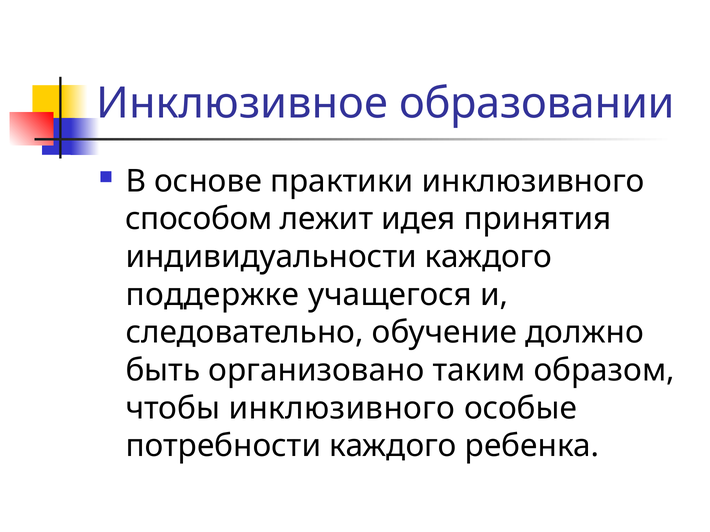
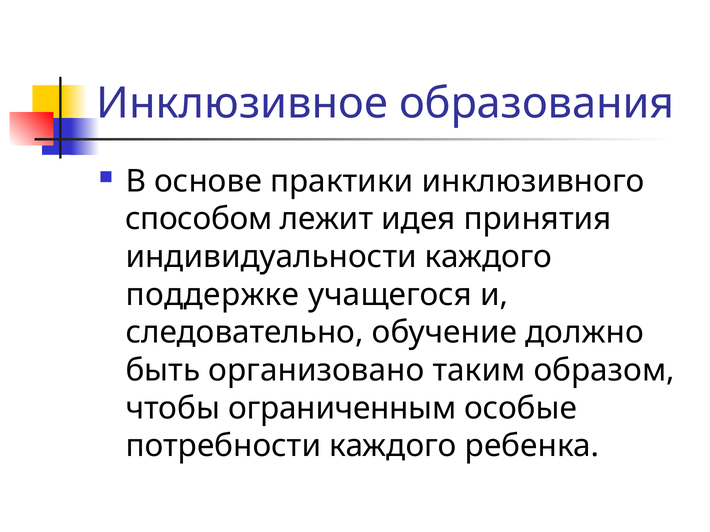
образовании: образовании -> образования (537, 104)
чтобы инклюзивного: инклюзивного -> ограниченным (342, 409)
